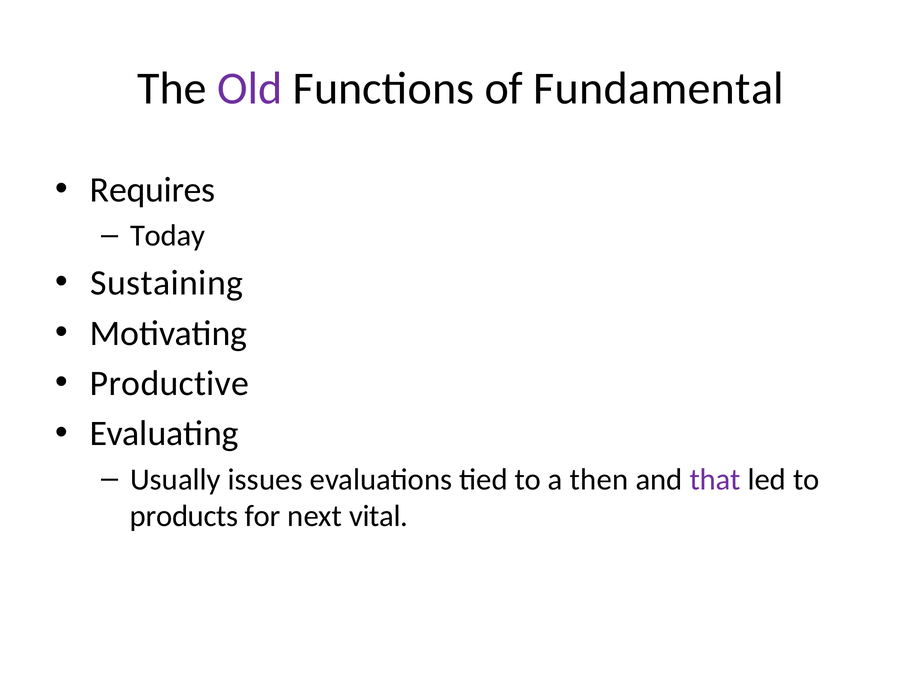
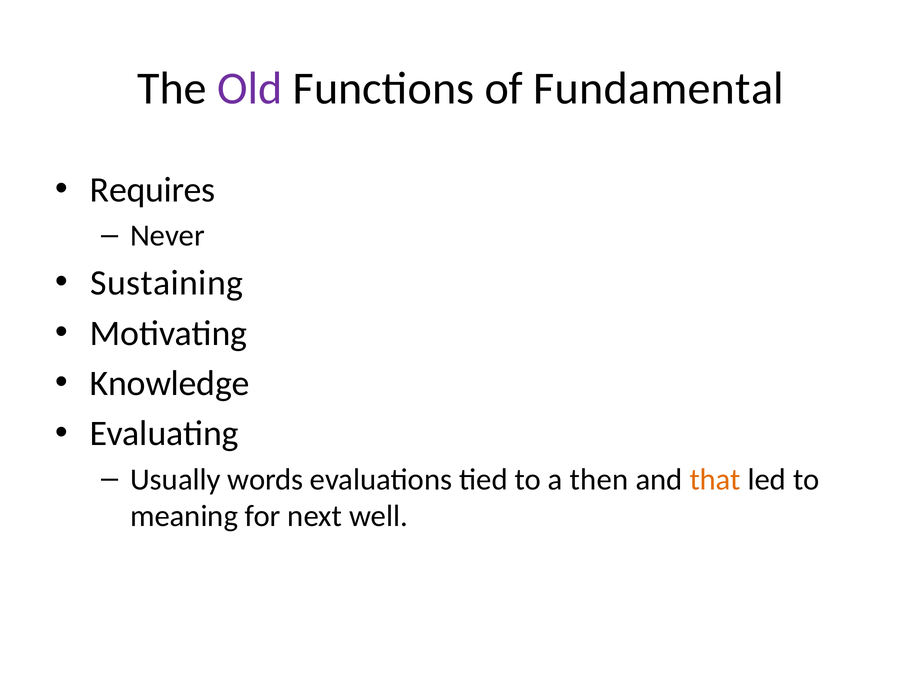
Today: Today -> Never (167, 236)
Productive: Productive -> Knowledge (170, 384)
issues: issues -> words (265, 480)
that colour: purple -> orange (715, 480)
products: products -> meaning (184, 517)
vital: vital -> well (379, 517)
